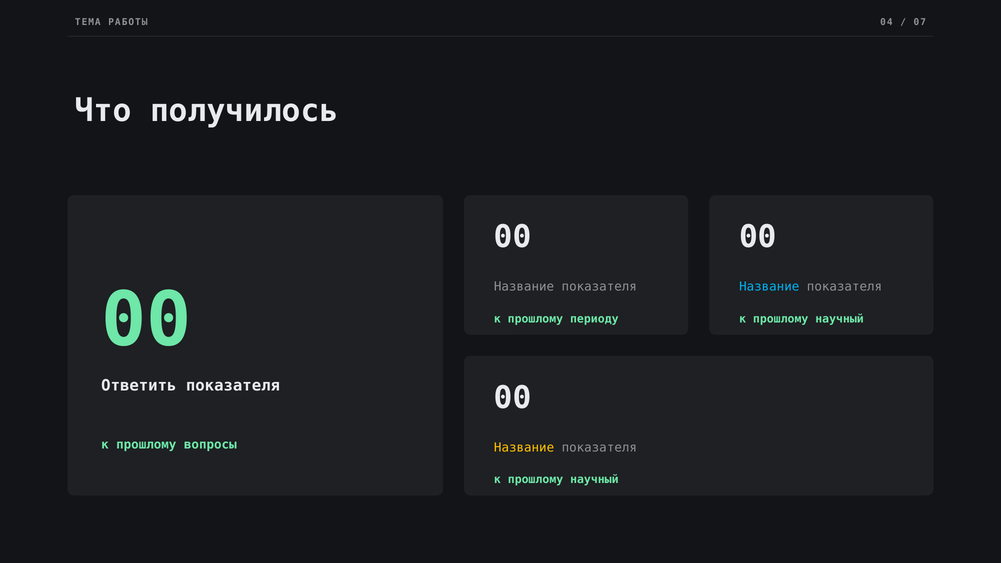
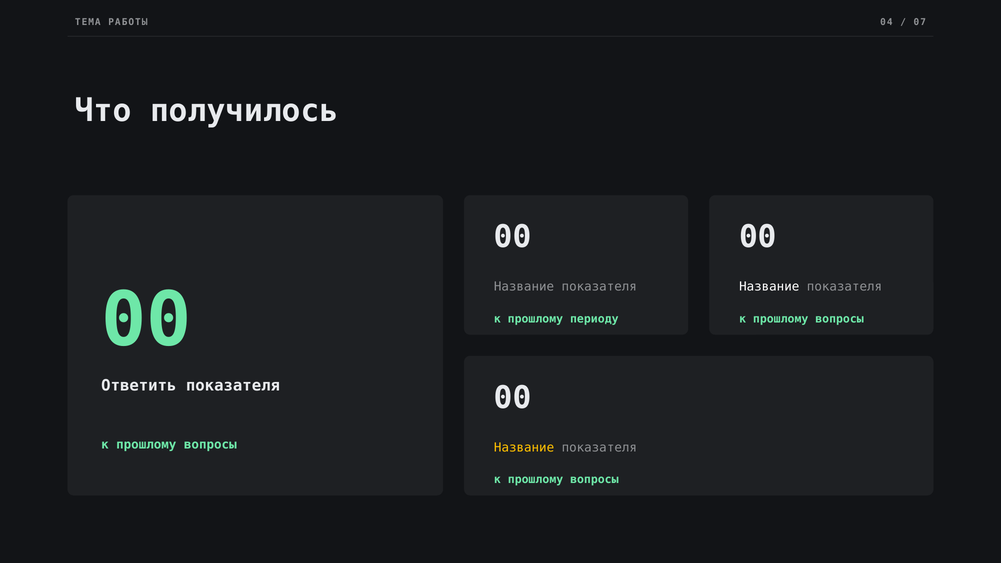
Название colour: light blue -> white (769, 287)
научный: научный -> вопросы (839, 319)
научный: научный -> вопросы (594, 480)
